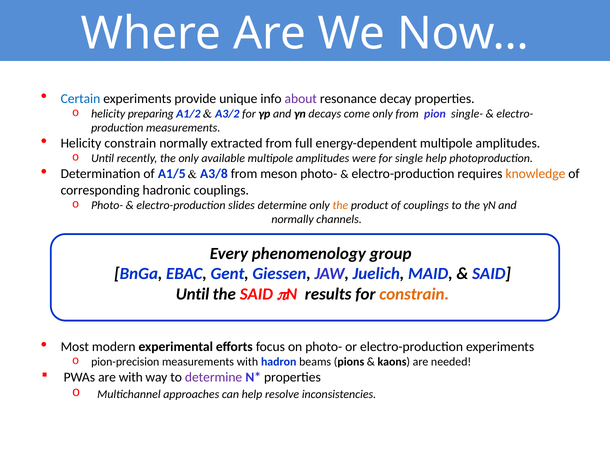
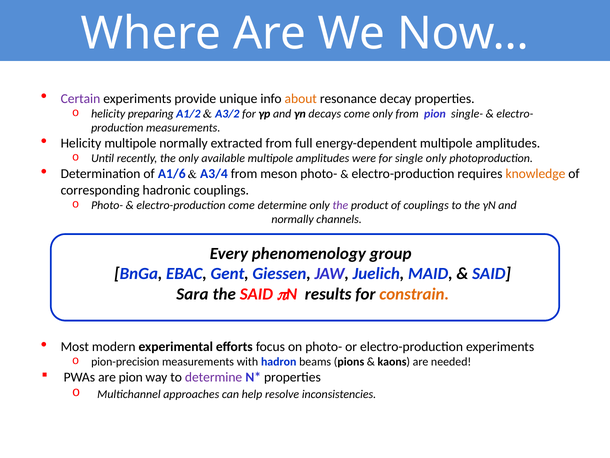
Certain colour: blue -> purple (80, 98)
about colour: purple -> orange (301, 98)
Helicity constrain: constrain -> multipole (130, 143)
single help: help -> only (436, 158)
A1/5: A1/5 -> A1/6 (172, 174)
A3/8: A3/8 -> A3/4 (214, 174)
electro-production slides: slides -> come (241, 205)
the colour: orange -> purple (340, 205)
Until: Until -> Sara (192, 294)
are with: with -> pion (131, 377)
